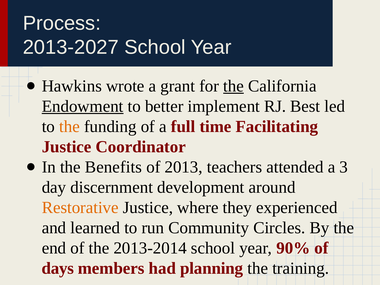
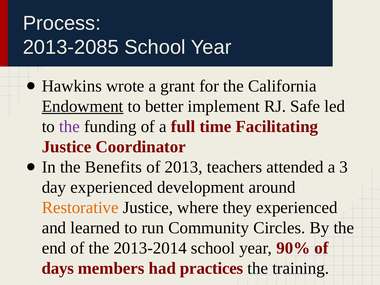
2013-2027: 2013-2027 -> 2013-2085 (71, 47)
the underline: present -> none (234, 86)
Best: Best -> Safe (305, 106)
the colour: orange -> purple (69, 126)
day discernment: discernment -> experienced (112, 187)
planning: planning -> practices (212, 268)
